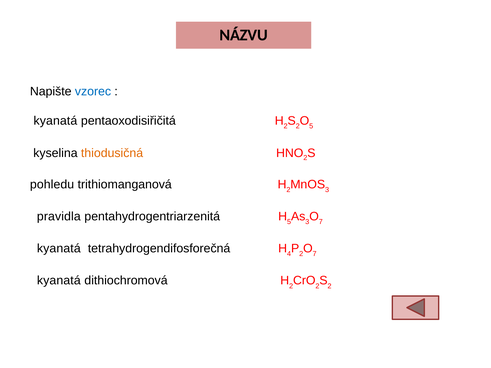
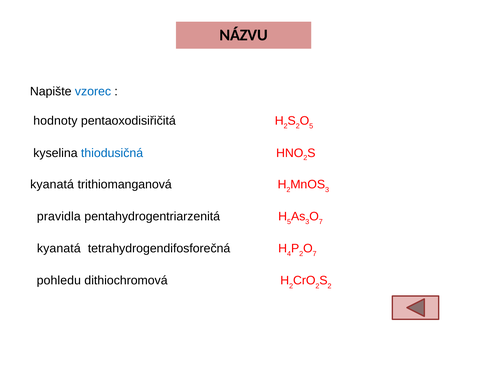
kyanatá: kyanatá -> hodnoty (55, 121)
thiodusičná colour: orange -> blue (112, 153)
pohledu: pohledu -> kyanatá (52, 185)
kyanatá: kyanatá -> pohledu (59, 281)
